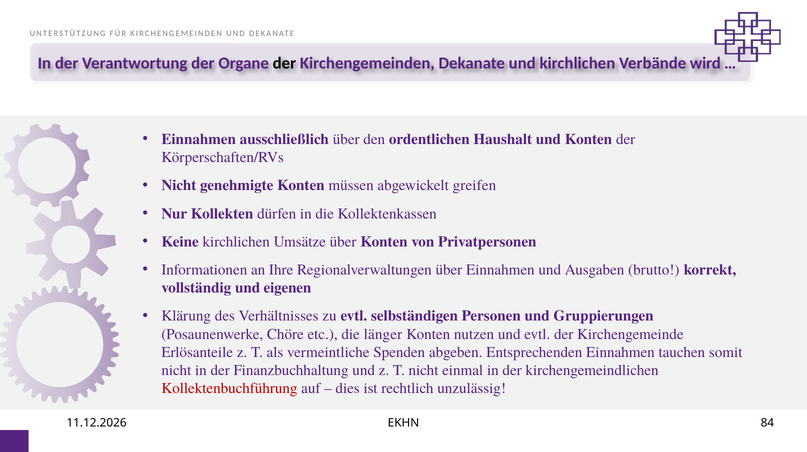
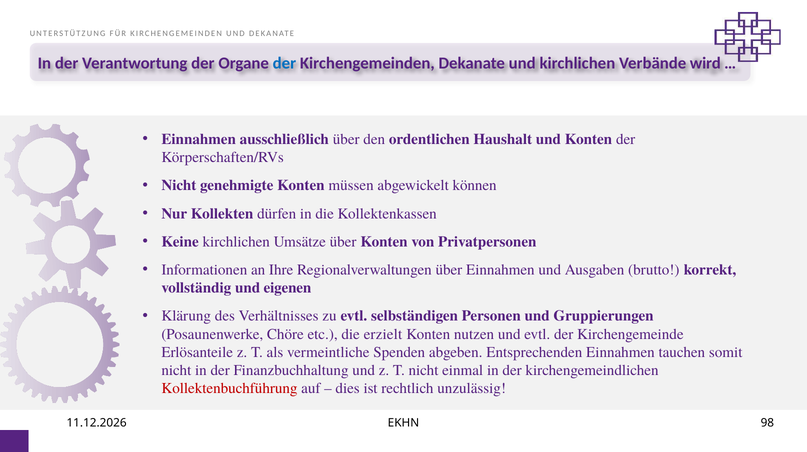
der colour: black -> blue (284, 63)
greifen: greifen -> können (475, 186)
länger: länger -> erzielt (383, 335)
84: 84 -> 98 (767, 423)
